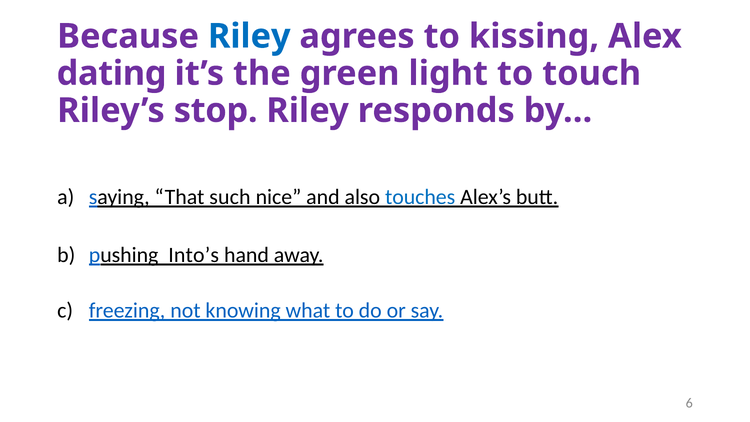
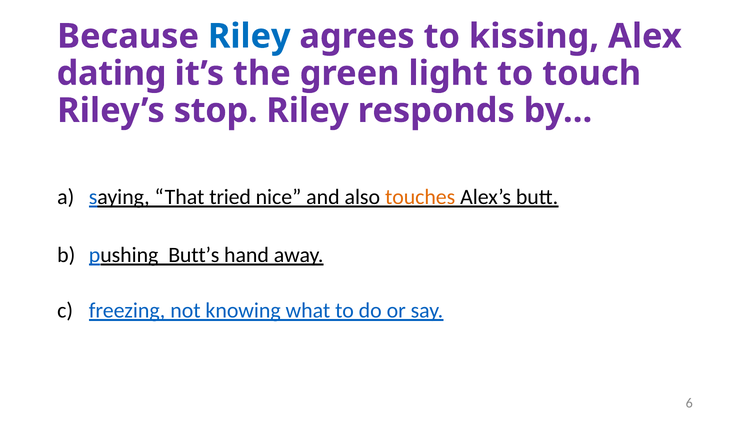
such: such -> tried (230, 197)
touches colour: blue -> orange (420, 197)
Into’s: Into’s -> Butt’s (194, 255)
